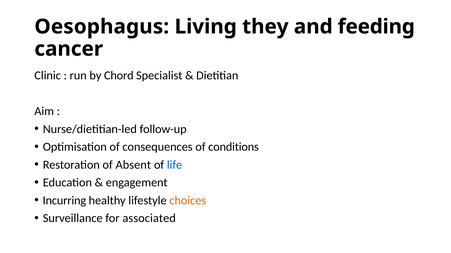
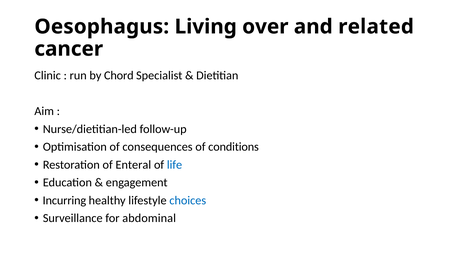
they: they -> over (265, 27)
feeding: feeding -> related (376, 27)
Absent: Absent -> Enteral (133, 165)
choices colour: orange -> blue (188, 201)
associated: associated -> abdominal (149, 219)
